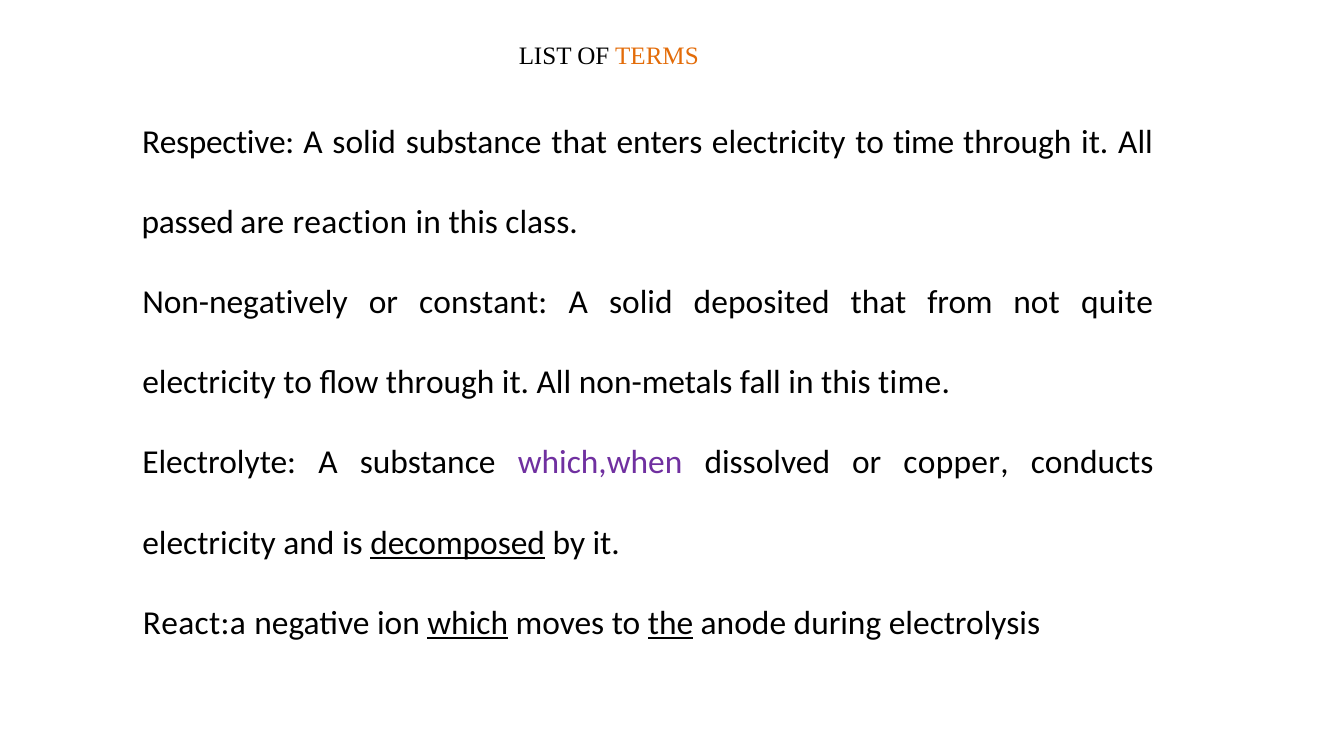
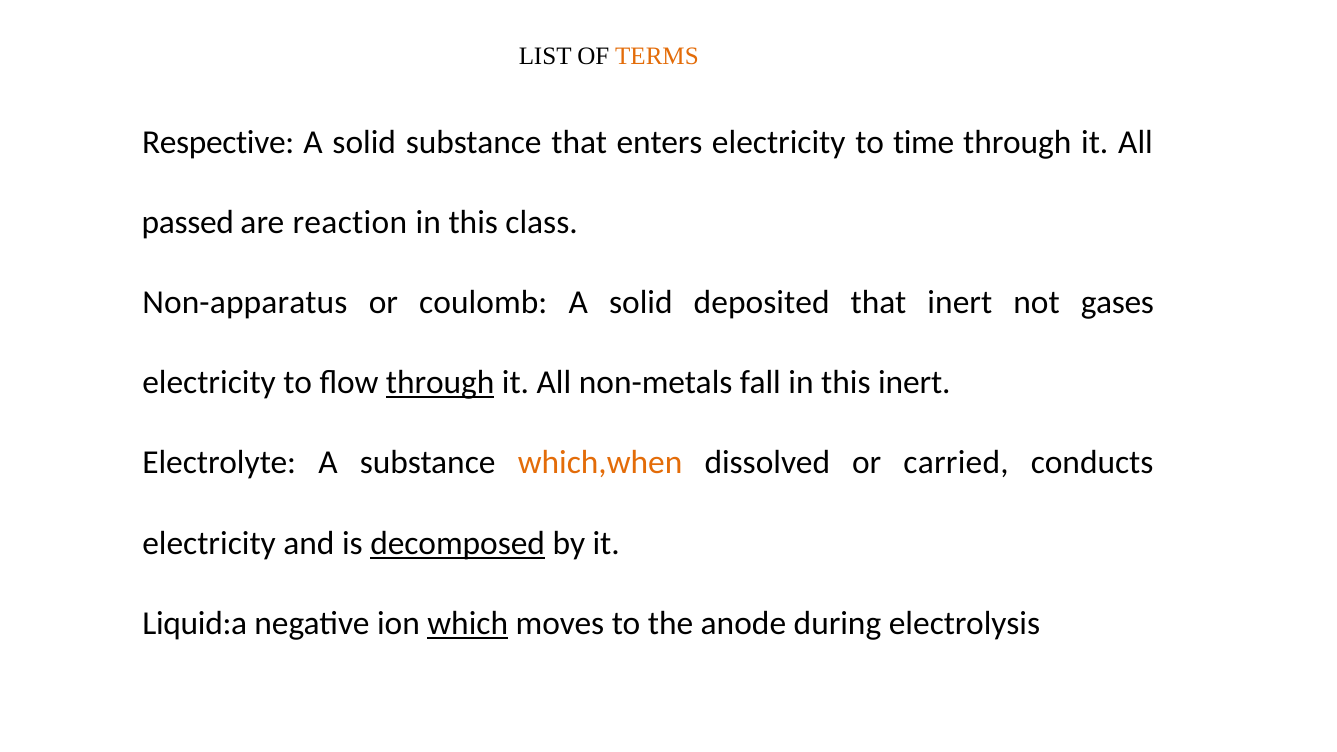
Non-negatively: Non-negatively -> Non-apparatus (245, 303)
constant: constant -> coulomb (483, 303)
that from: from -> inert (960, 303)
quite: quite -> gases (1117, 303)
through underline: none -> present (440, 383)
this time: time -> inert (914, 383)
which,when colour: purple -> orange (600, 463)
copper: copper -> carried (956, 463)
React:a: React:a -> Liquid:a (195, 623)
the underline: present -> none (671, 623)
